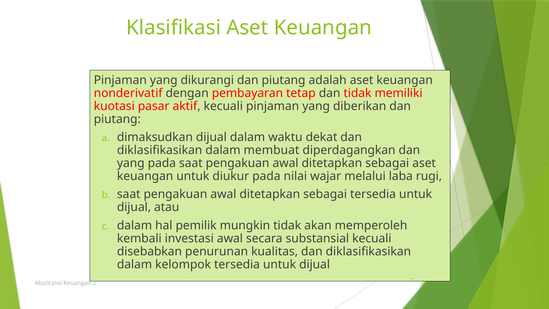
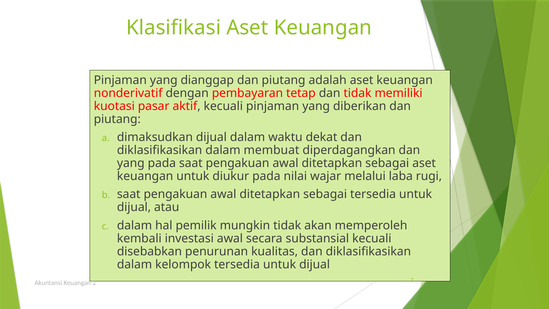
dikurangi: dikurangi -> dianggap (207, 80)
